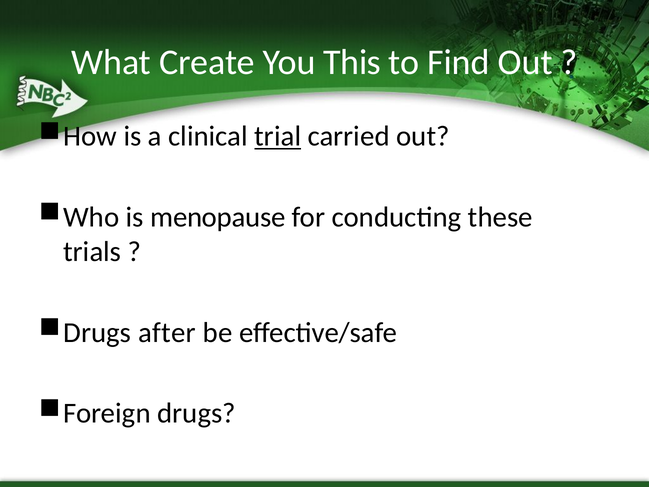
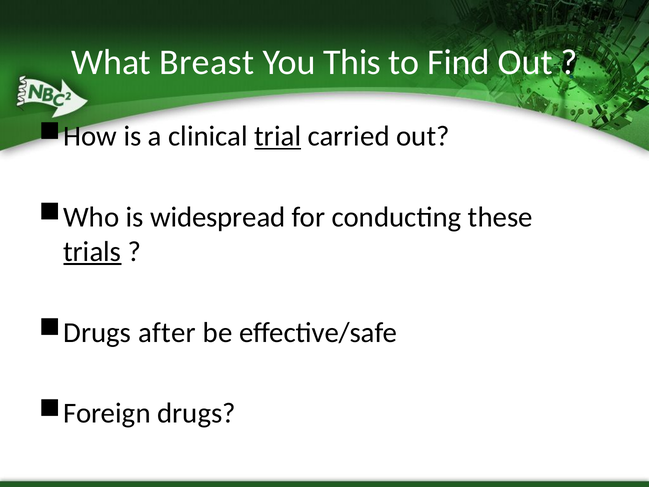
Create: Create -> Breast (207, 63)
menopause: menopause -> widespread (218, 217)
trials underline: none -> present (92, 252)
